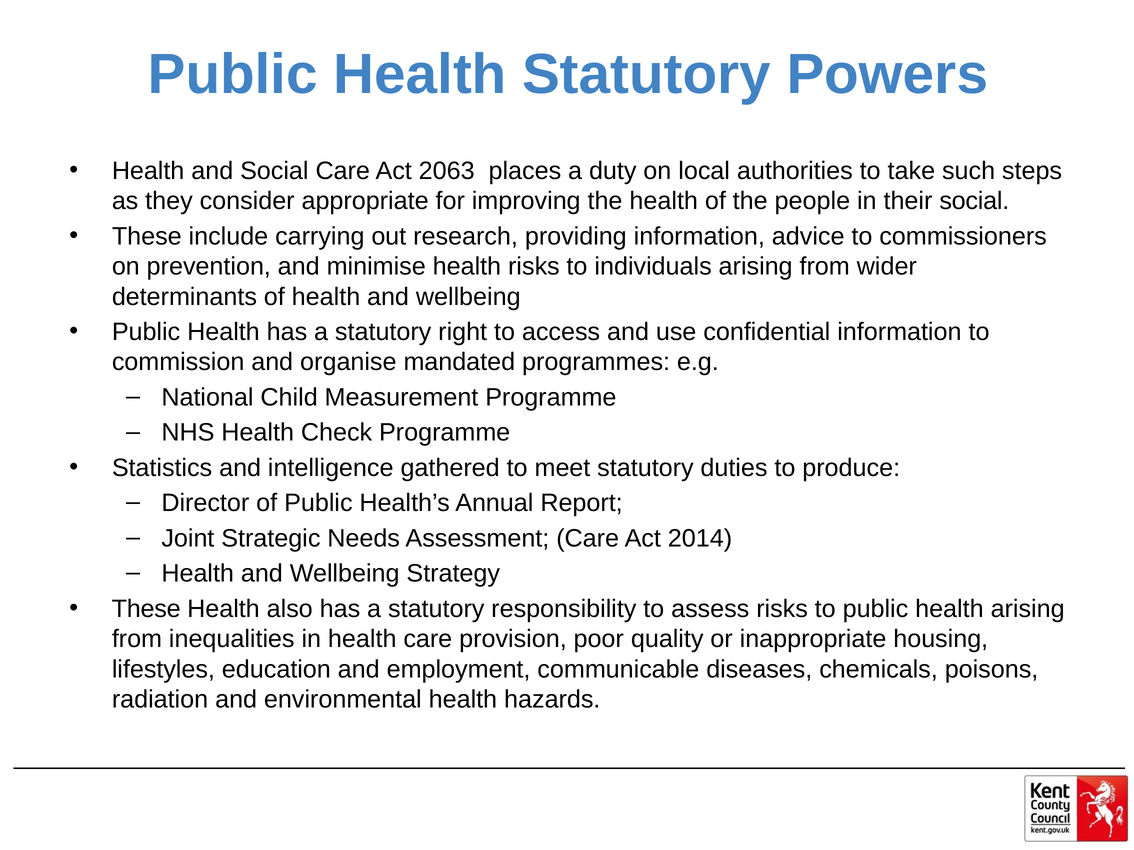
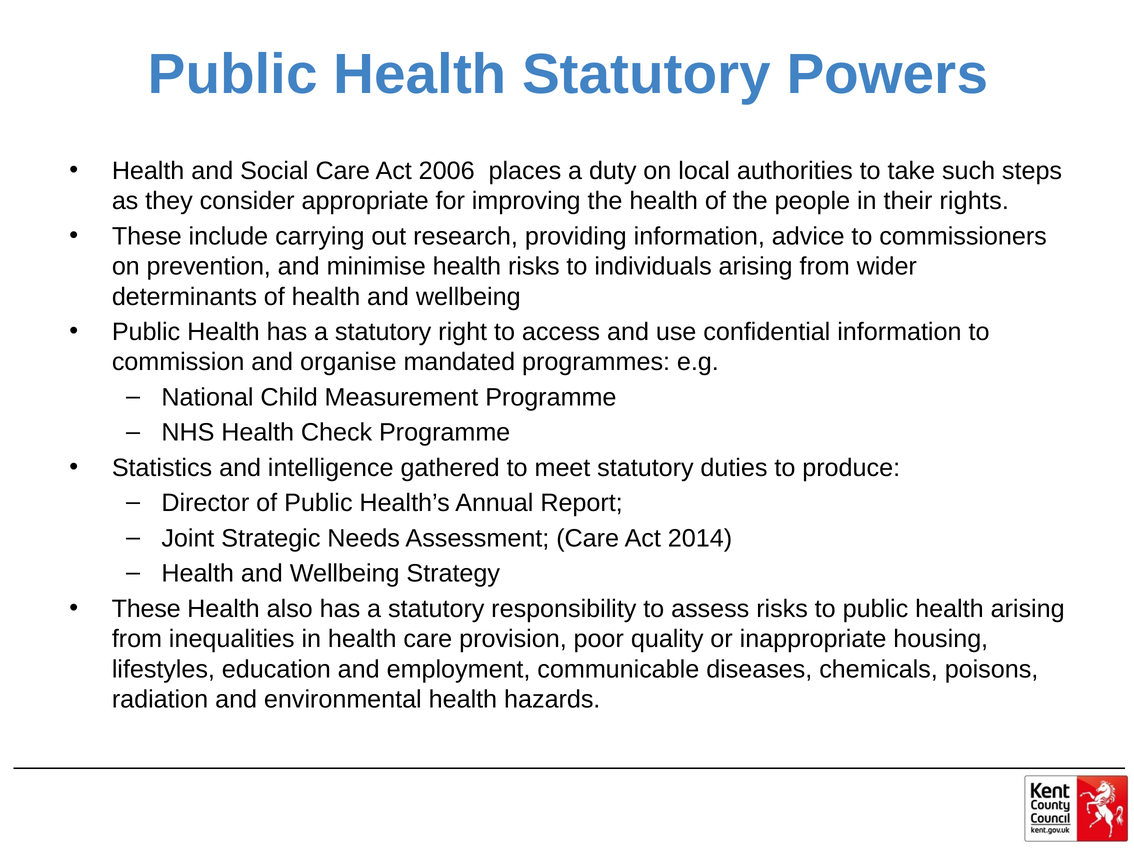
2063: 2063 -> 2006 (447, 171)
their social: social -> rights (974, 201)
